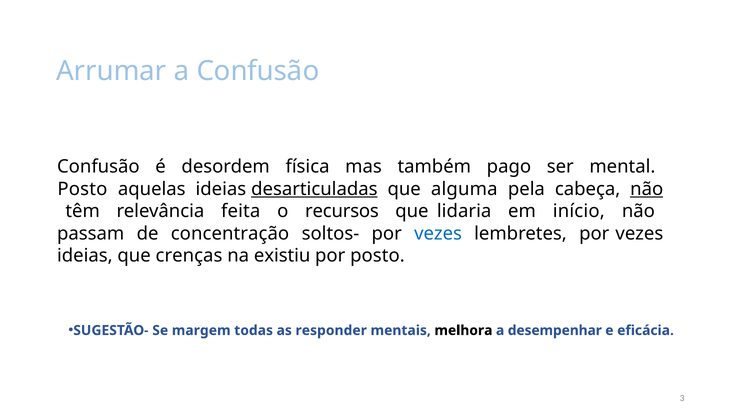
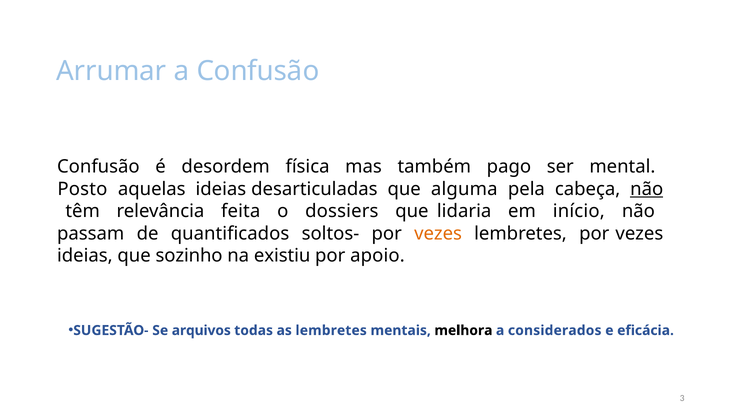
desarticuladas underline: present -> none (314, 189)
recursos: recursos -> dossiers (342, 211)
concentração: concentração -> quantificados (230, 233)
vezes colour: blue -> orange (438, 233)
crenças: crenças -> sozinho (189, 256)
por posto: posto -> apoio (377, 256)
margem: margem -> arquivos (201, 330)
as responder: responder -> lembretes (331, 330)
desempenhar: desempenhar -> considerados (555, 330)
